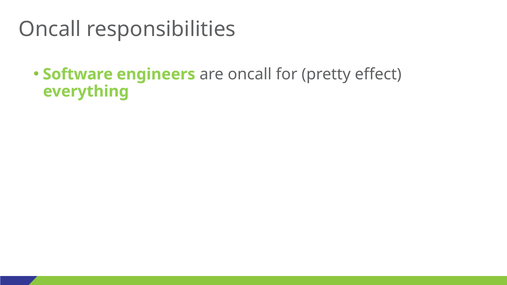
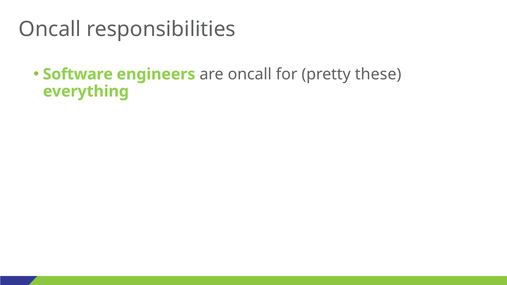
effect: effect -> these (378, 74)
